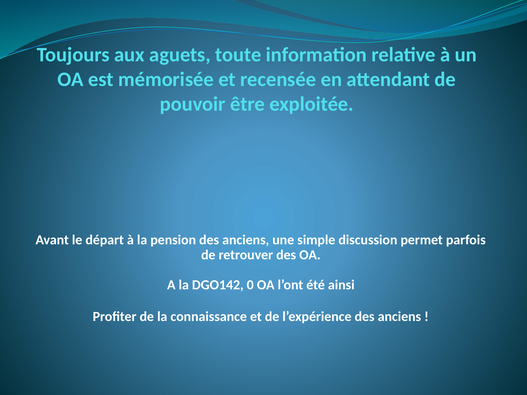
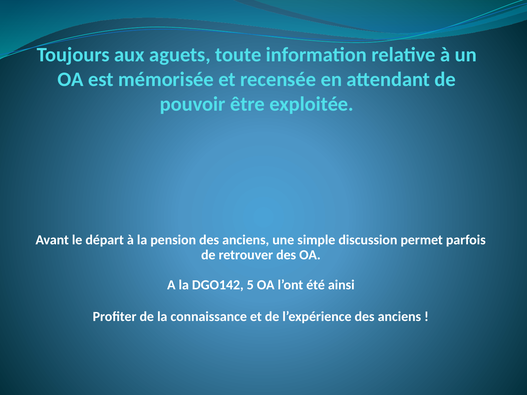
0: 0 -> 5 (250, 285)
